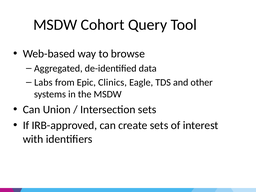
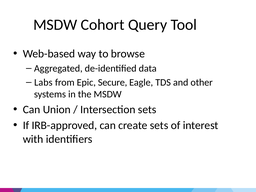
Clinics: Clinics -> Secure (113, 82)
